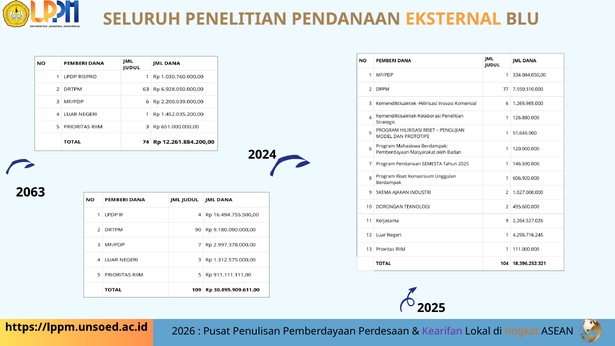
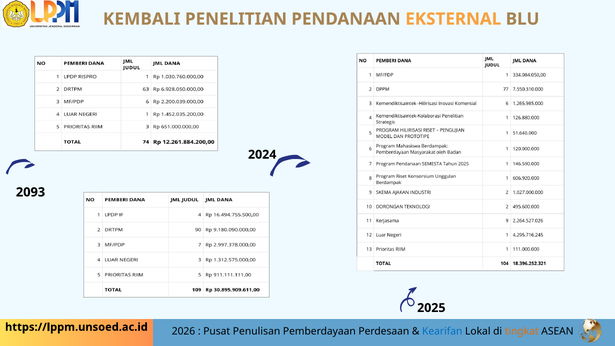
SELURUH: SELURUH -> KEMBALI (142, 19)
2063: 2063 -> 2093 (31, 192)
Kearifan colour: purple -> blue (442, 331)
